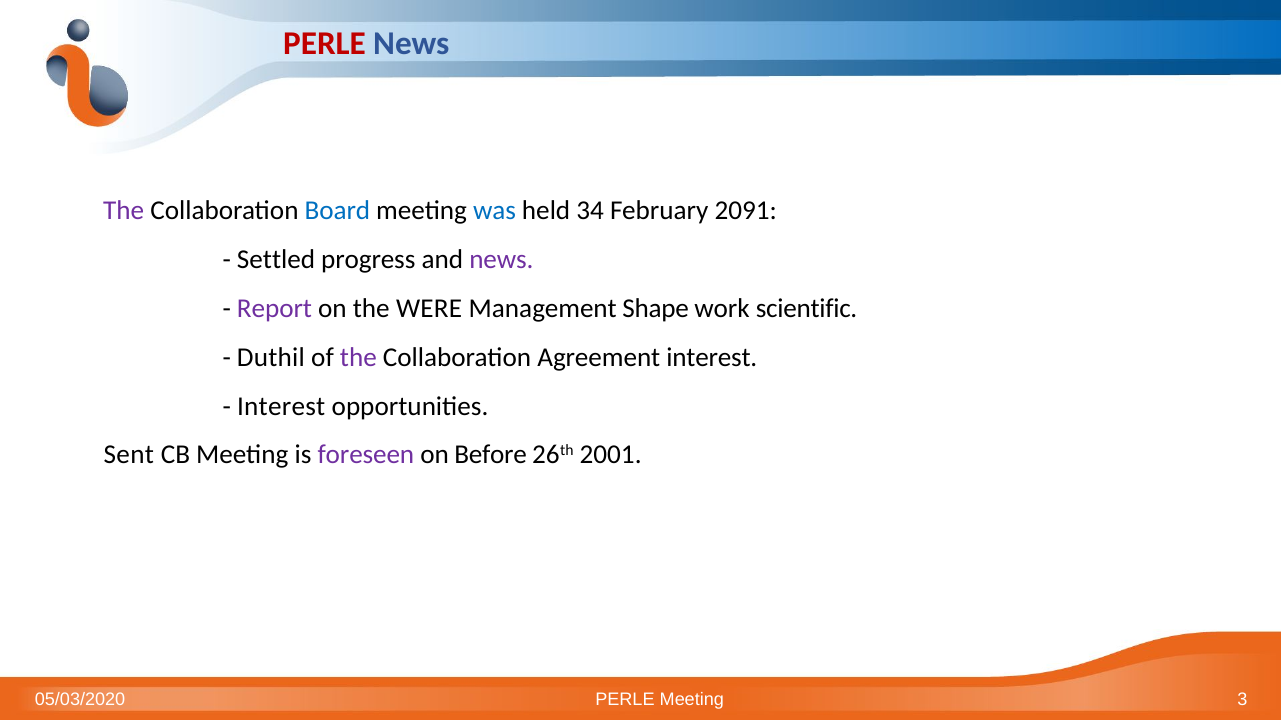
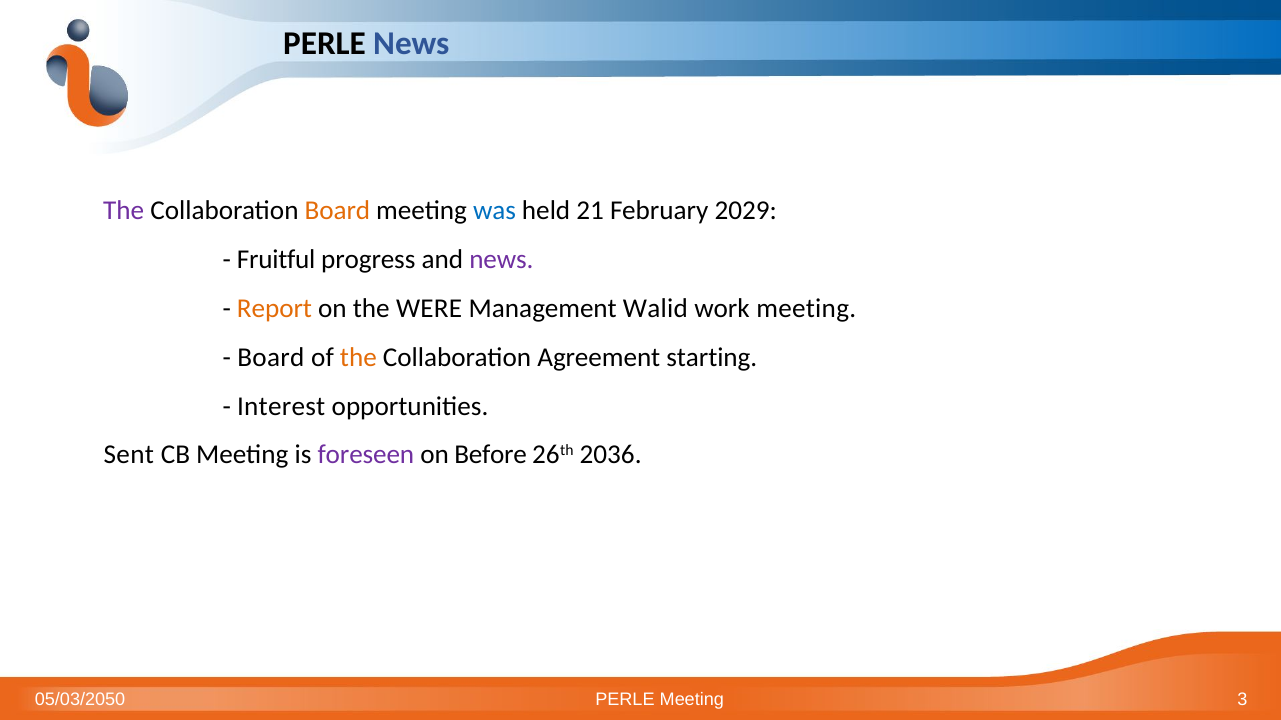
PERLE colour: red -> black (325, 43)
Board colour: blue -> orange (337, 211)
34: 34 -> 21 (590, 211)
2091: 2091 -> 2029 (746, 211)
Settled: Settled -> Fruitful (276, 260)
Report colour: purple -> orange (275, 308)
Shape: Shape -> Walid (655, 308)
work scientific: scientific -> meeting (806, 308)
Duthil: Duthil -> Board (271, 357)
the colour: purple -> orange (358, 357)
Agreement interest: interest -> starting (712, 357)
2001: 2001 -> 2036 (611, 455)
05/03/2020: 05/03/2020 -> 05/03/2050 (80, 700)
